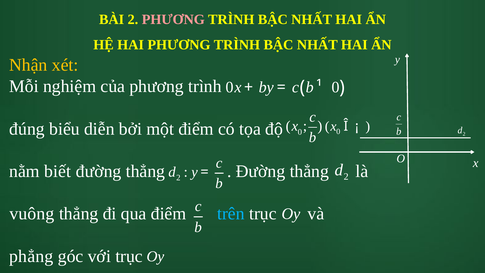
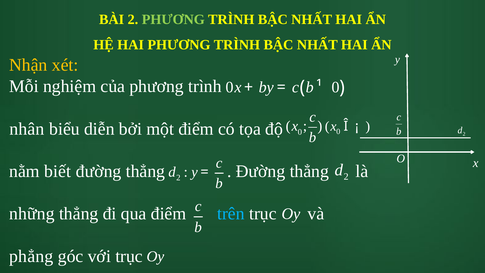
PHƯƠNG colour: pink -> light green (173, 19)
đúng: đúng -> nhân (27, 129)
vuông: vuông -> những (32, 214)
